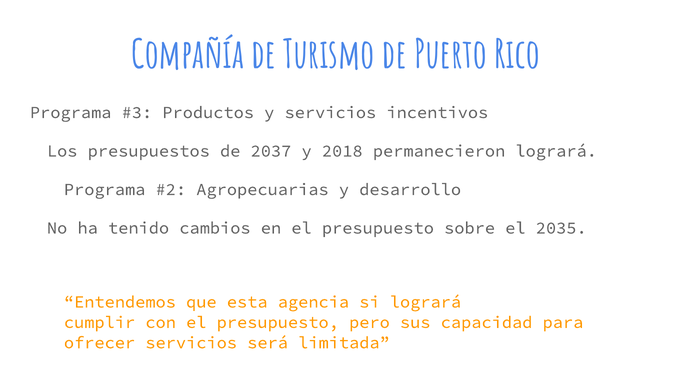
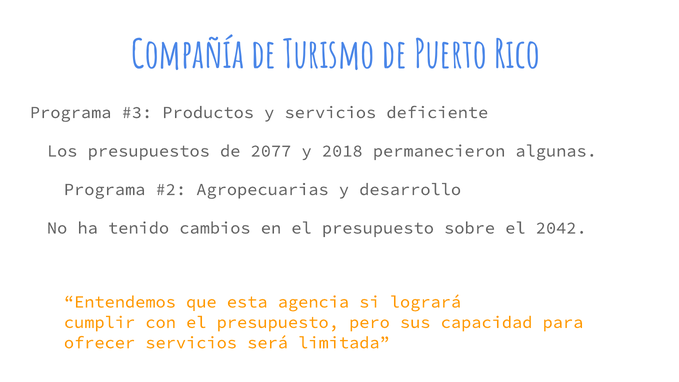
incentivos: incentivos -> deficiente (437, 112)
2037: 2037 -> 2077 (271, 151)
permanecieron logrará: logrará -> algunas (556, 151)
2035: 2035 -> 2042 (561, 228)
